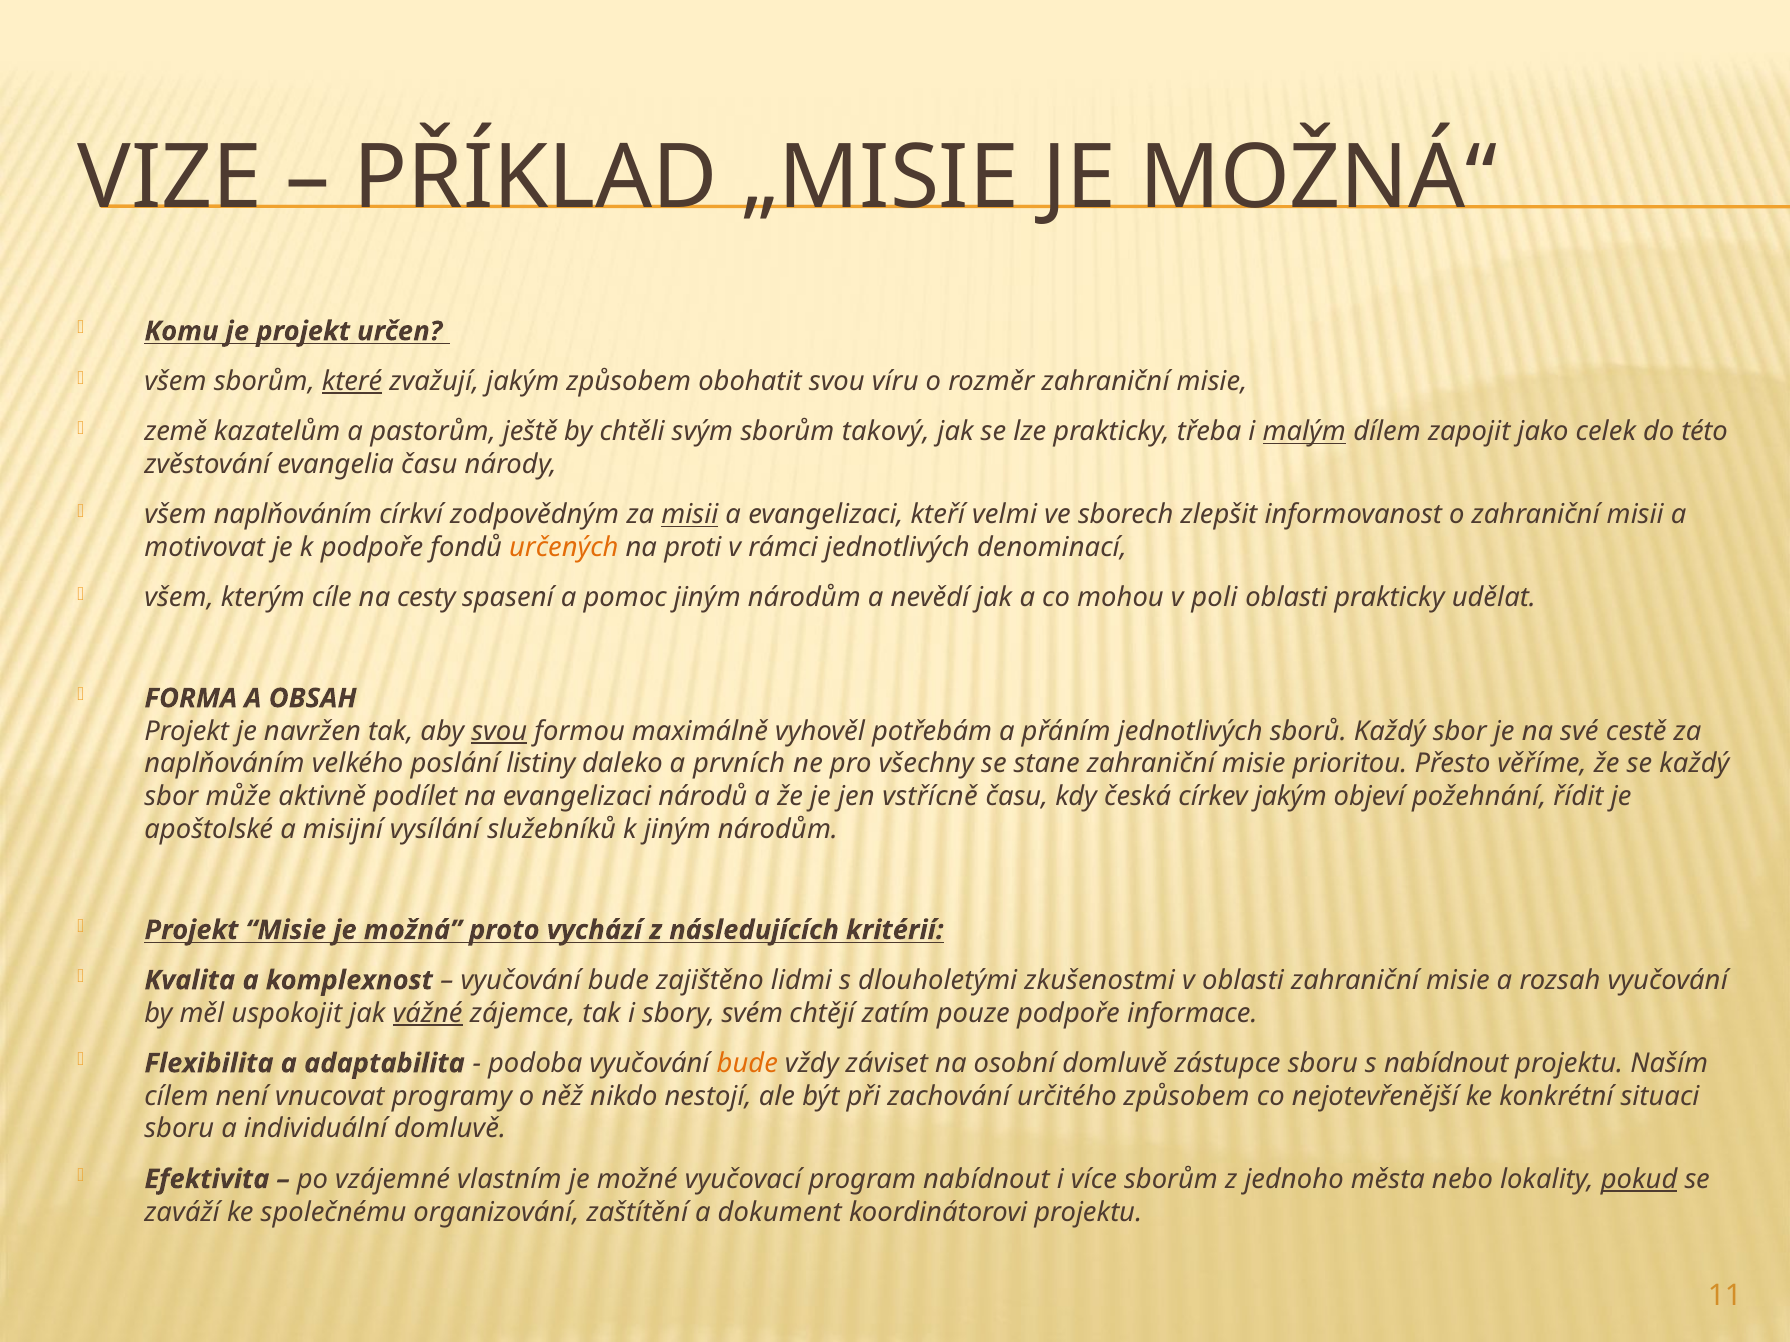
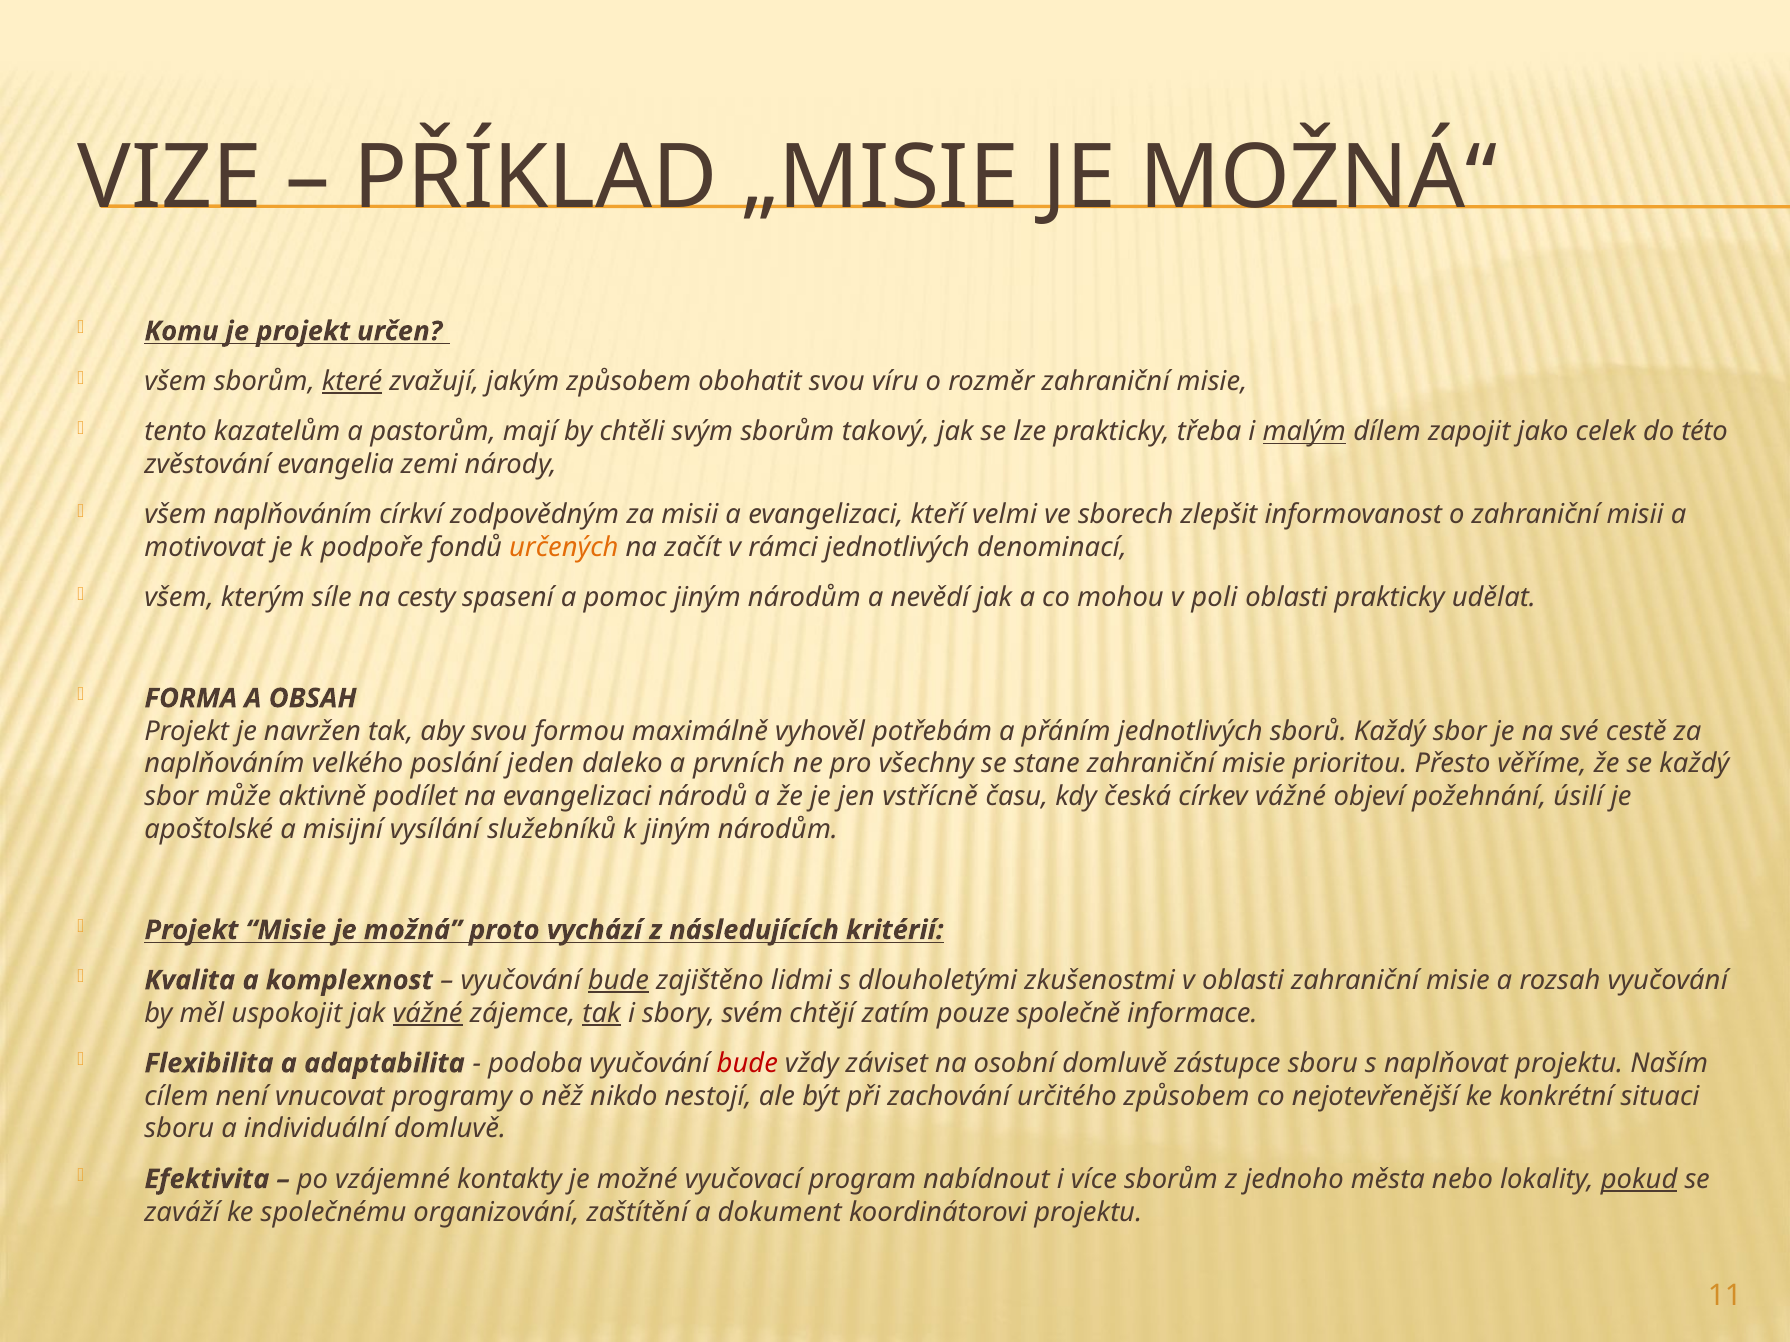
země: země -> tento (176, 432)
ještě: ještě -> mají (530, 432)
evangelia času: času -> zemi (429, 465)
misii underline: present -> none (690, 515)
proti: proti -> začít (693, 548)
cíle: cíle -> síle (332, 598)
svou underline: present -> none (499, 731)
listiny: listiny -> jeden (541, 764)
církev jakým: jakým -> vážné (1291, 797)
řídit: řídit -> úsilí (1578, 797)
bude underline: none -> present (618, 981)
tak underline: none -> present (602, 1013)
pouze podpoře: podpoře -> společně (1069, 1013)
bude colour: orange -> red (747, 1064)
s nabídnout: nabídnout -> naplňovat (1446, 1064)
vlastním: vlastním -> kontakty (510, 1180)
